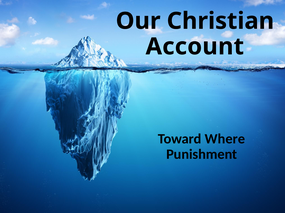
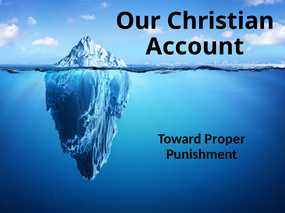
Where: Where -> Proper (225, 139)
